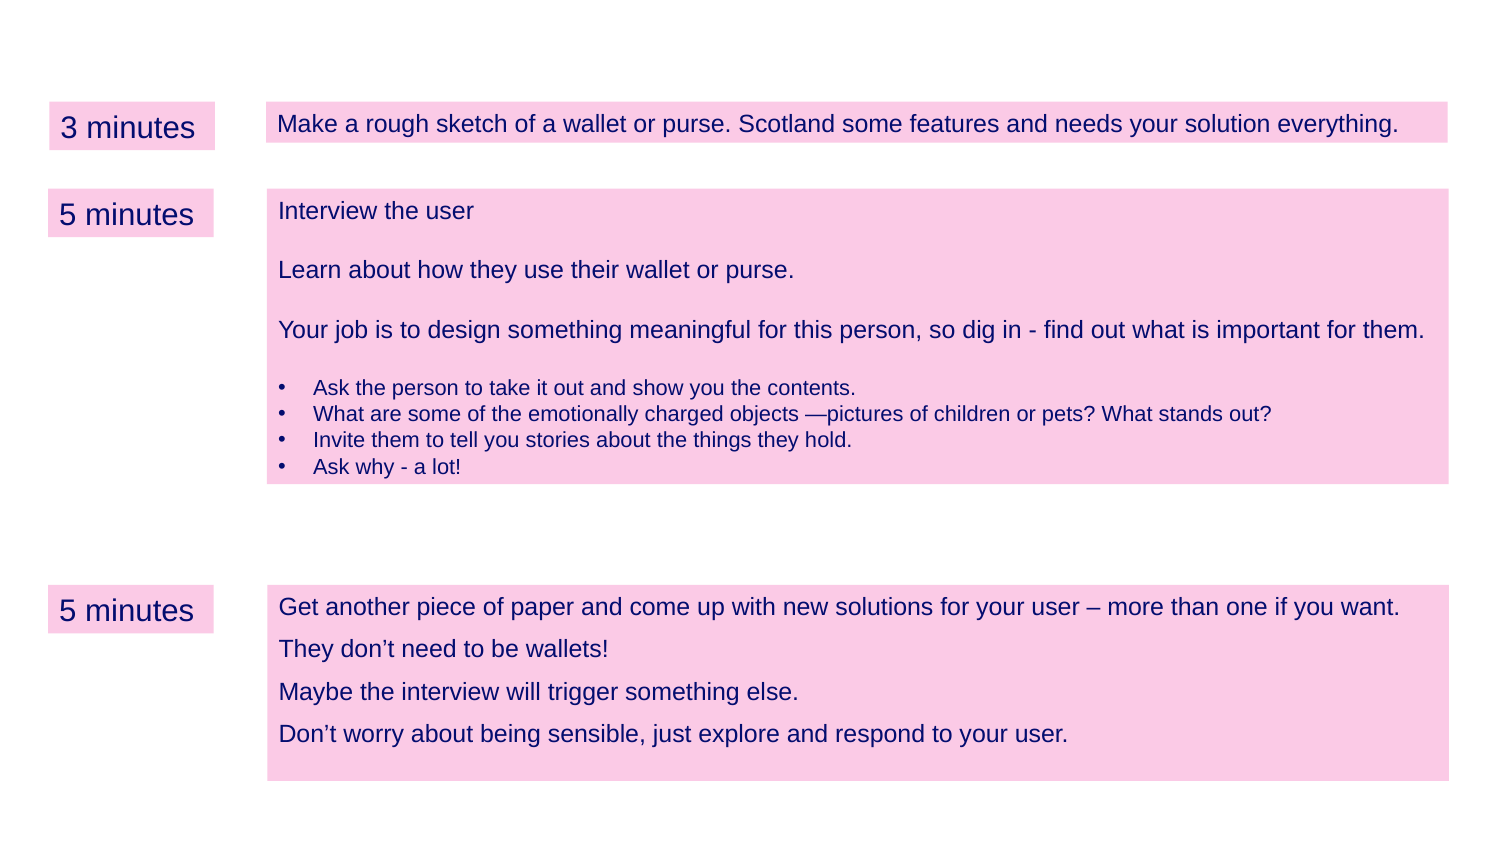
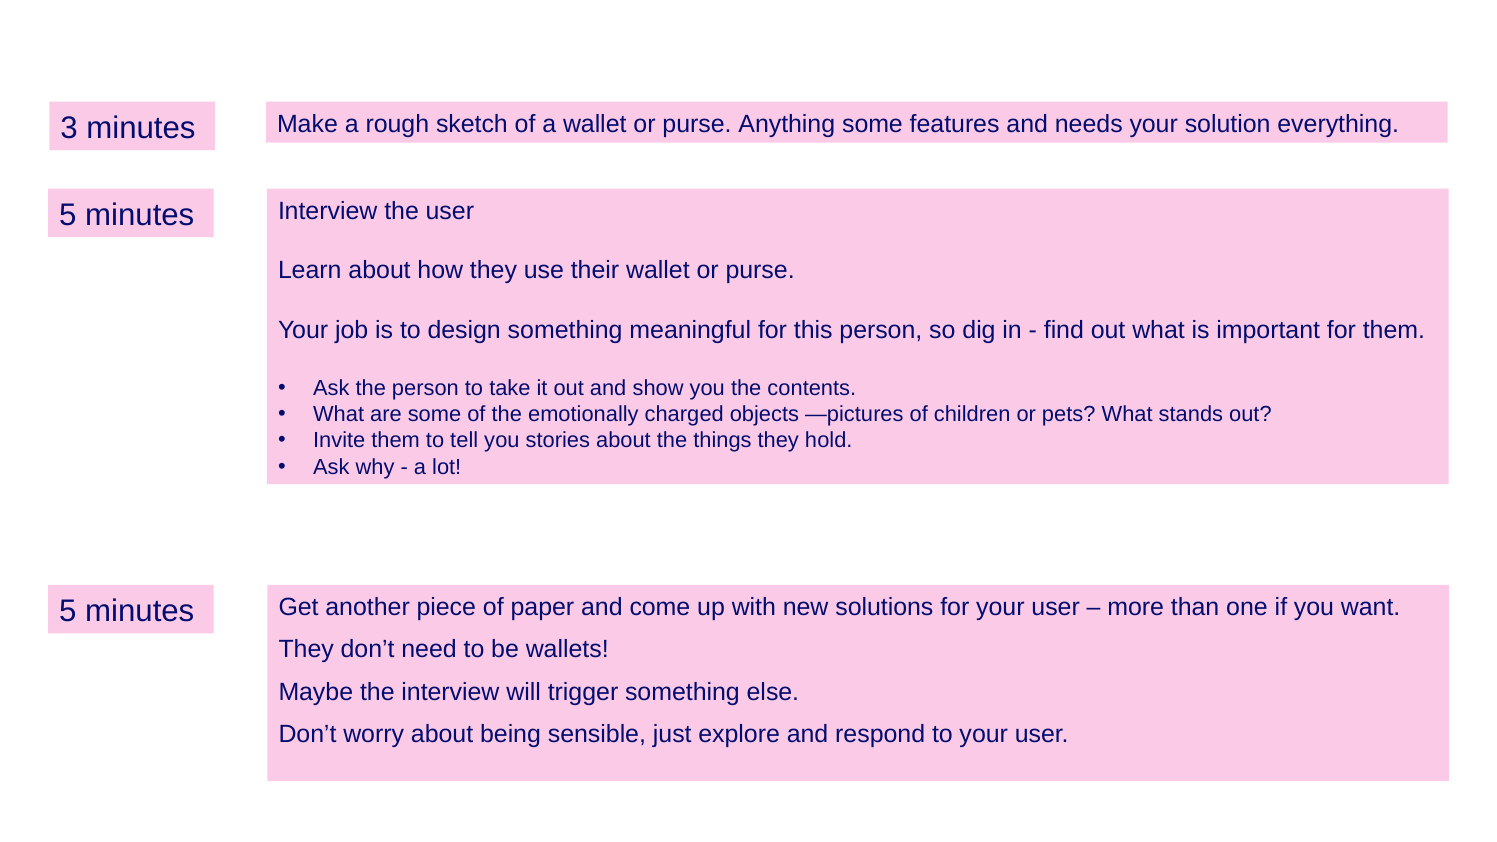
Scotland: Scotland -> Anything (787, 124)
